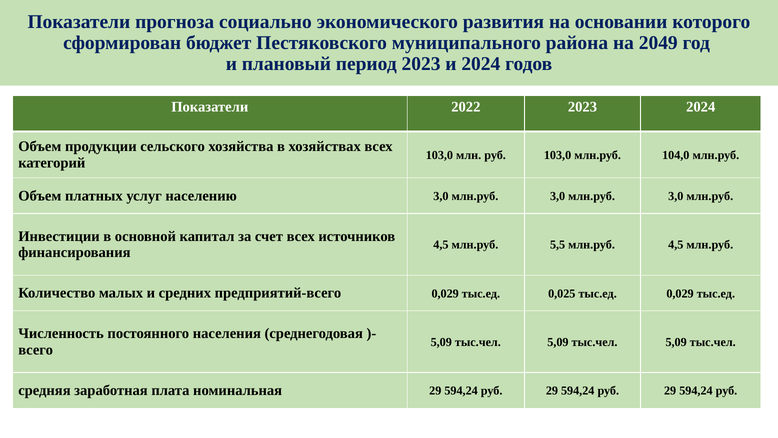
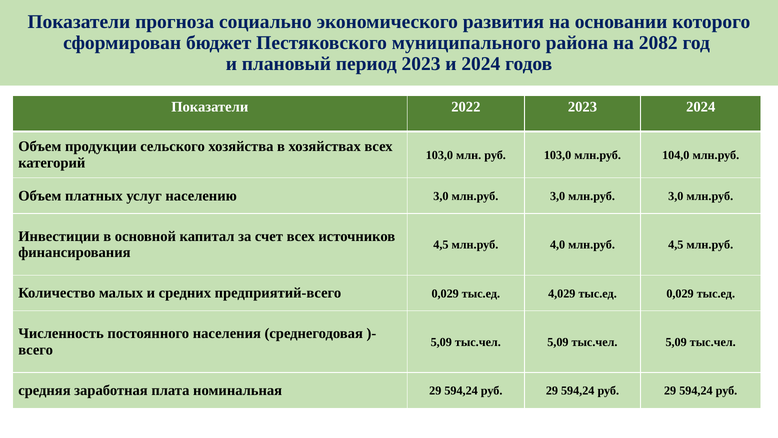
2049: 2049 -> 2082 (658, 43)
5,5: 5,5 -> 4,0 (558, 245)
0,025: 0,025 -> 4,029 (562, 293)
